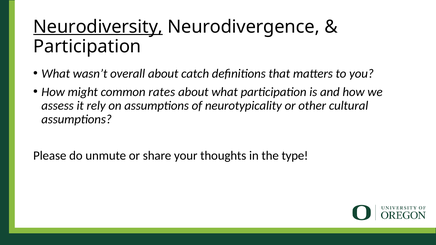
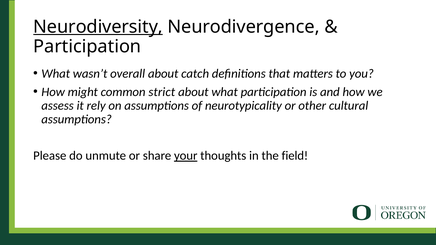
rates: rates -> strict (162, 92)
your underline: none -> present (186, 156)
type: type -> field (295, 156)
